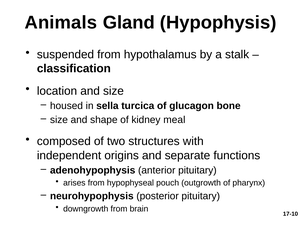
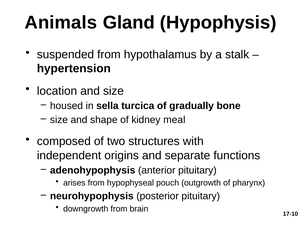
classification: classification -> hypertension (74, 69)
glucagon: glucagon -> gradually (192, 106)
